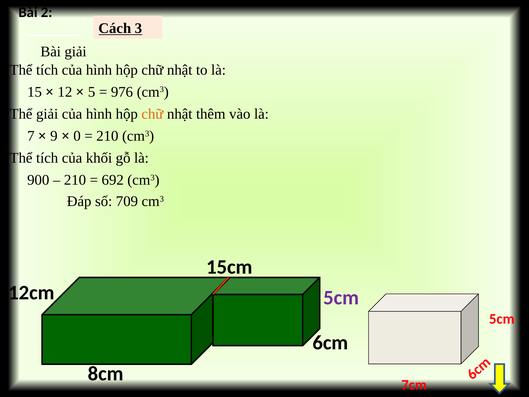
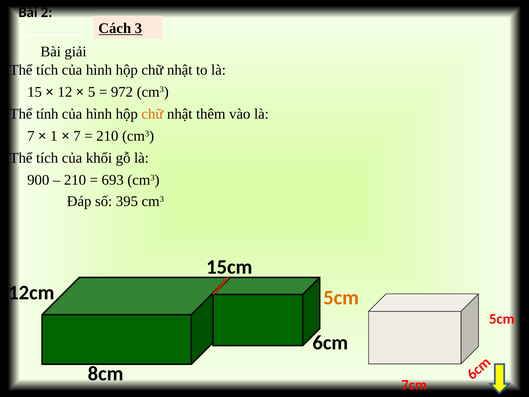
976: 976 -> 972 (122, 92)
Thể giải: giải -> tính (47, 114)
9: 9 -> 1 (54, 136)
0: 0 -> 7 (77, 136)
692: 692 -> 693 (113, 180)
709: 709 -> 395 (127, 201)
5cm colour: purple -> orange (341, 297)
